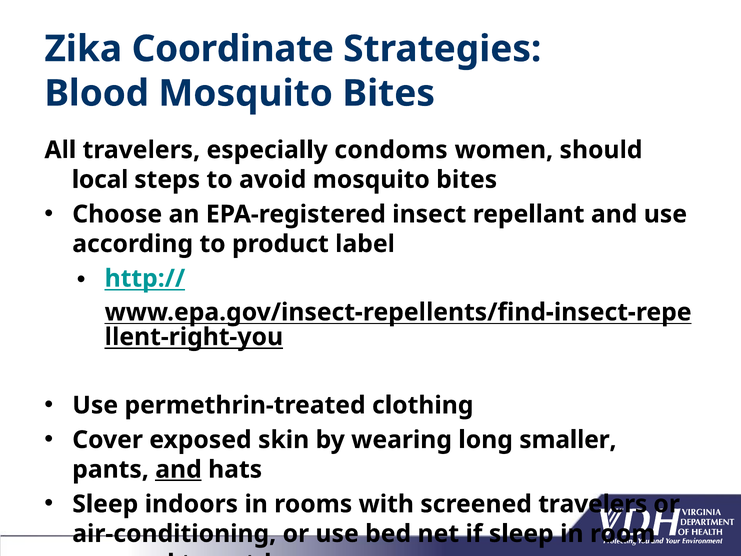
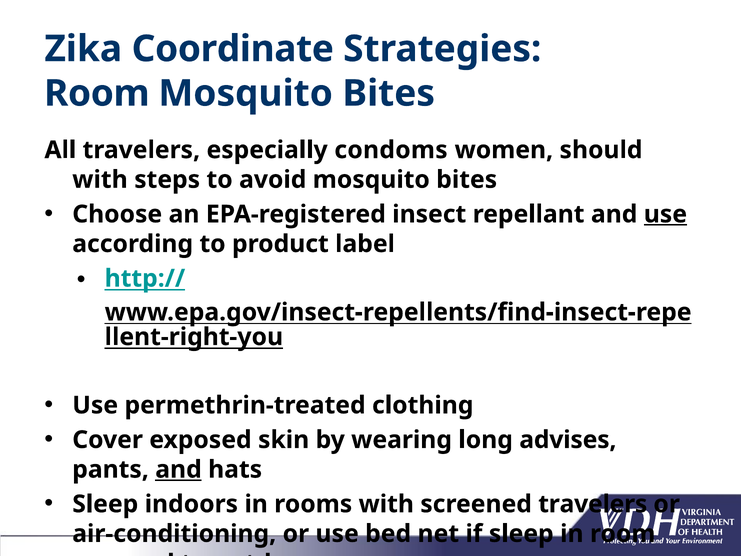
Blood: Blood -> Room (97, 93)
local: local -> with (100, 180)
use underline: none -> present (665, 214)
smaller: smaller -> advises (568, 440)
